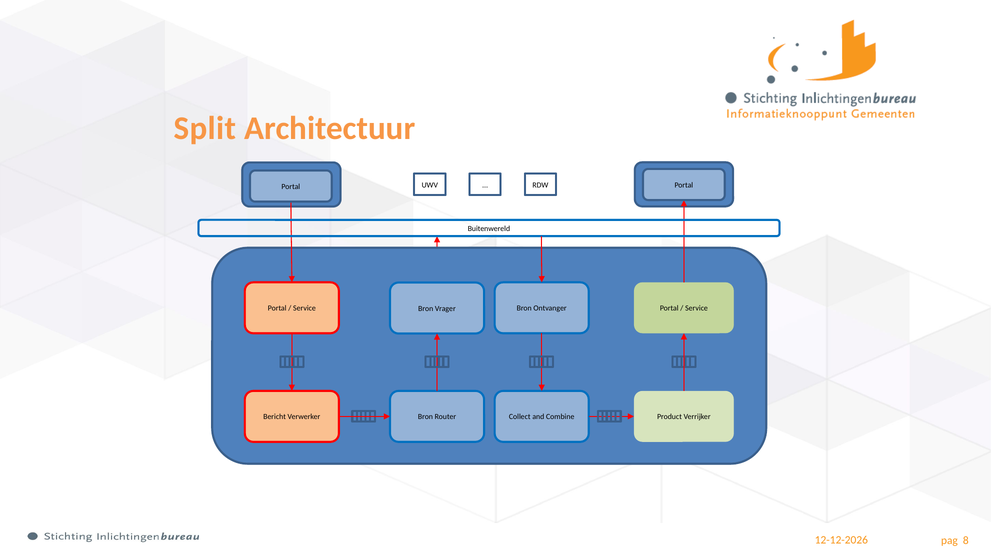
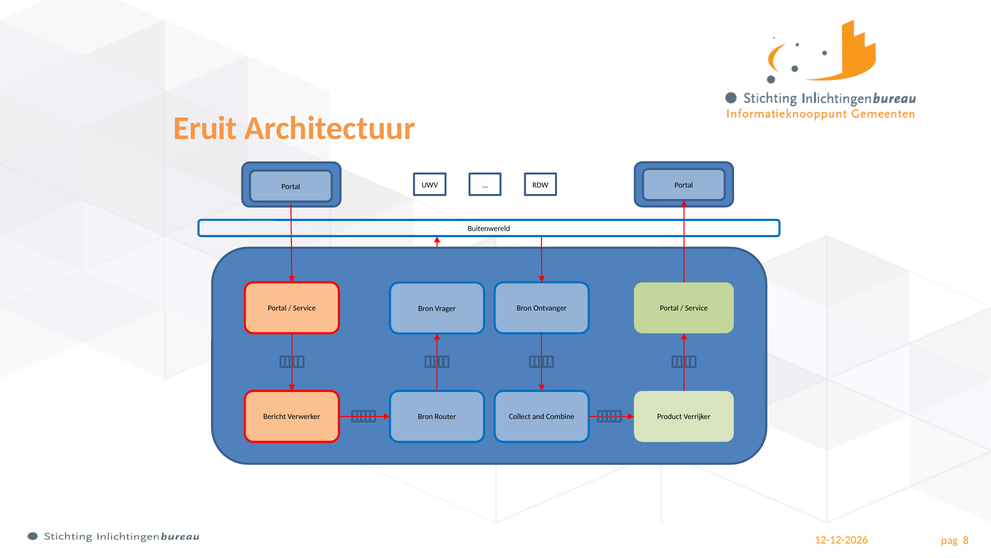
Split: Split -> Eruit (205, 128)
